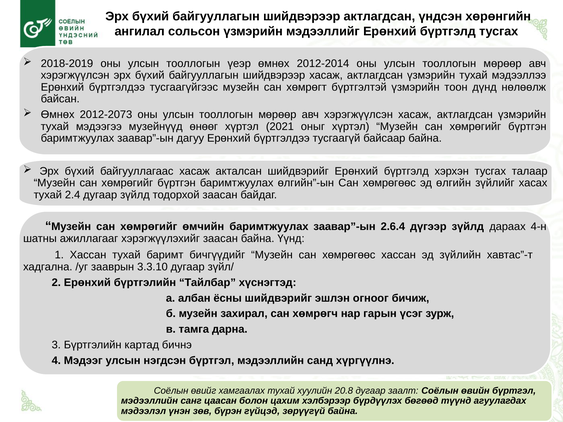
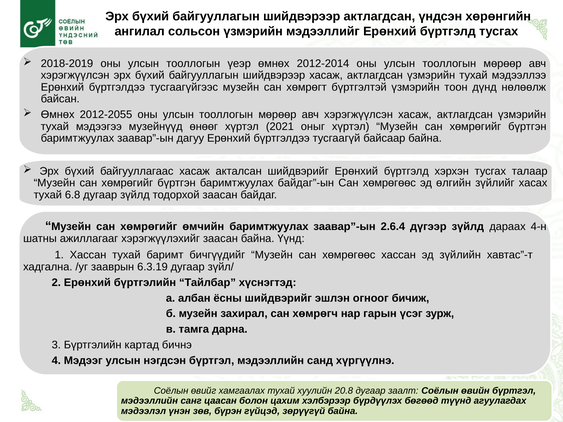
2012-2073: 2012-2073 -> 2012-2055 (106, 115)
өлгийн”-ын: өлгийн”-ын -> байдаг”-ын (306, 183)
2.4: 2.4 -> 6.8 (73, 195)
3.3.10: 3.3.10 -> 6.3.19 (152, 267)
